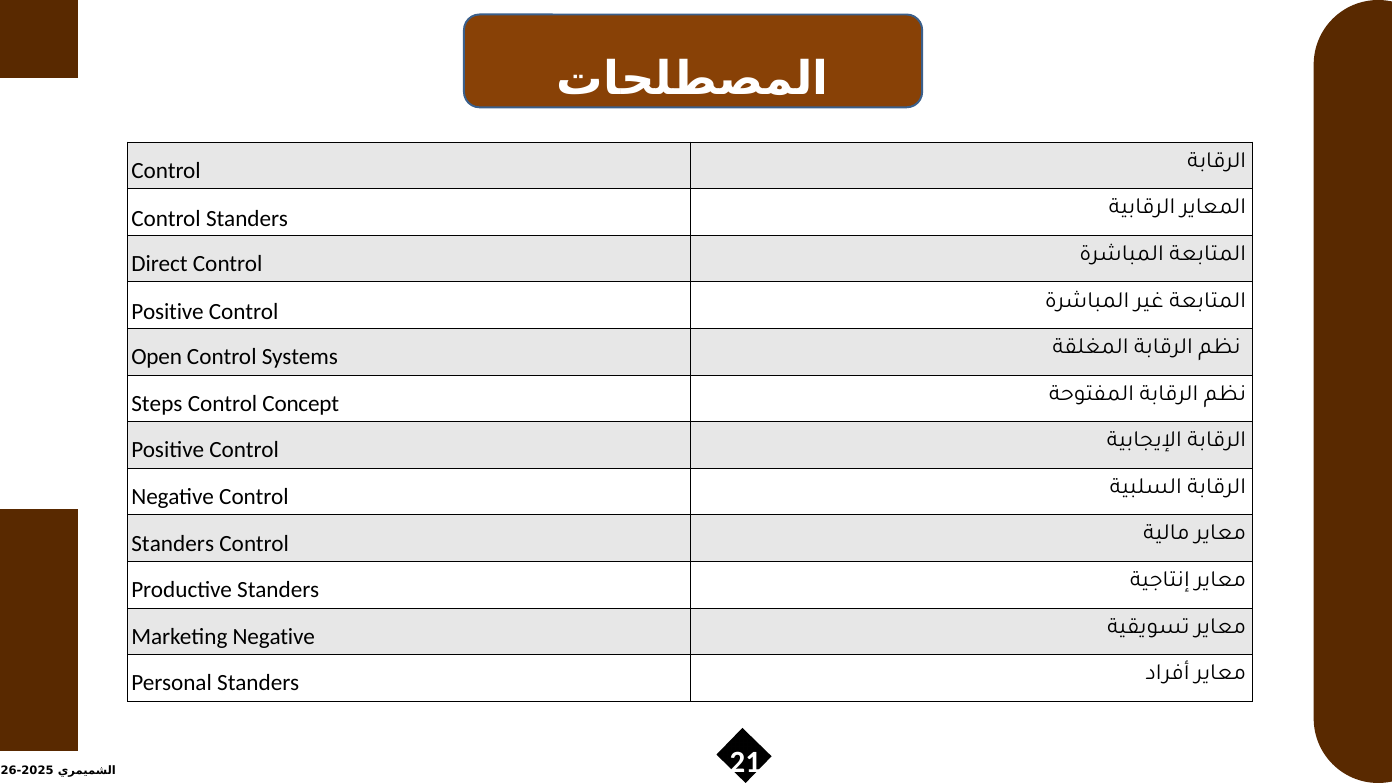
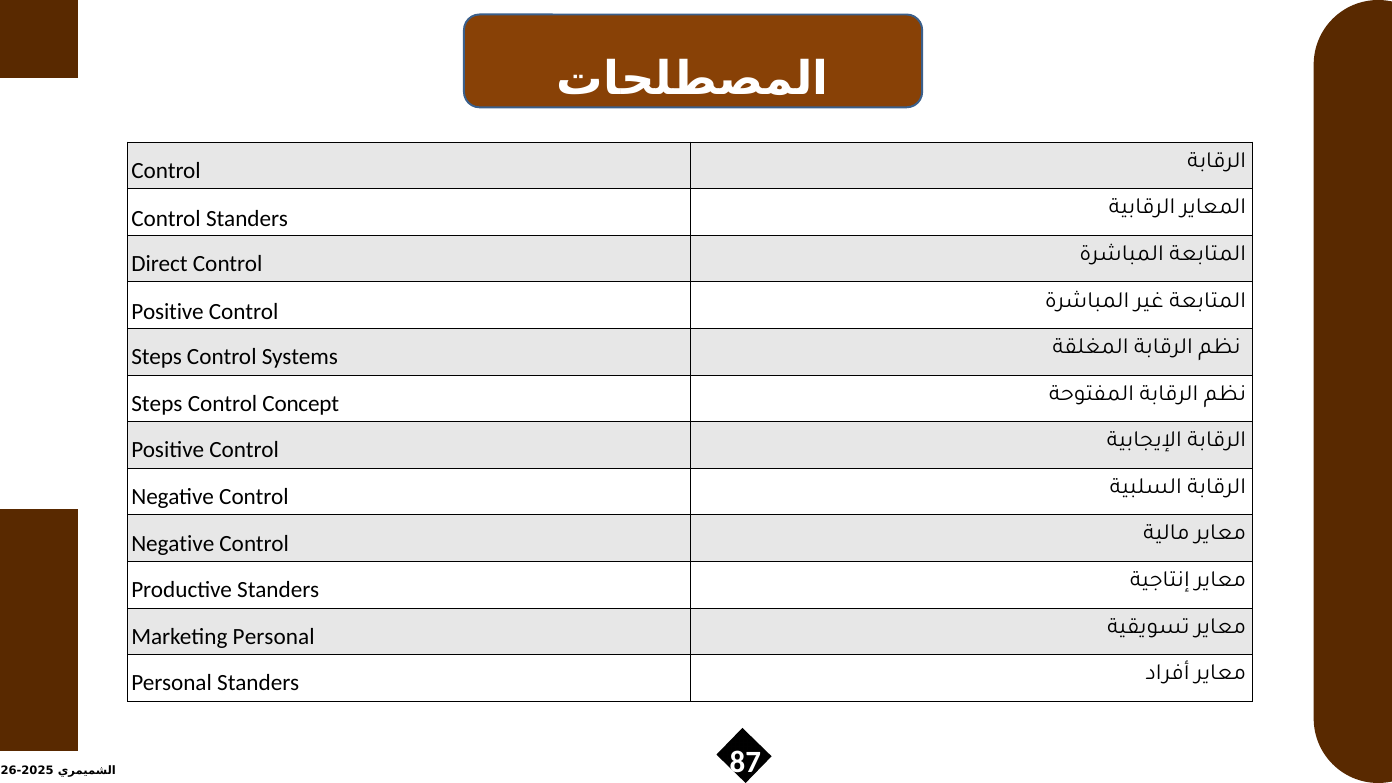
Open: Open -> Steps (157, 357)
Standers: Standers -> Negative (173, 543)
Marketing Negative: Negative -> Personal (274, 637)
21: 21 -> 87 (745, 763)
